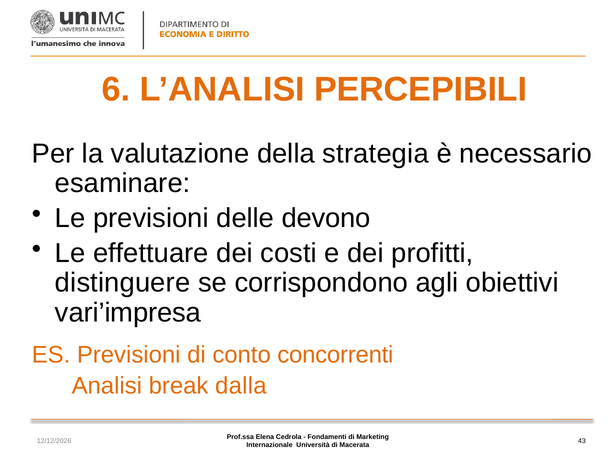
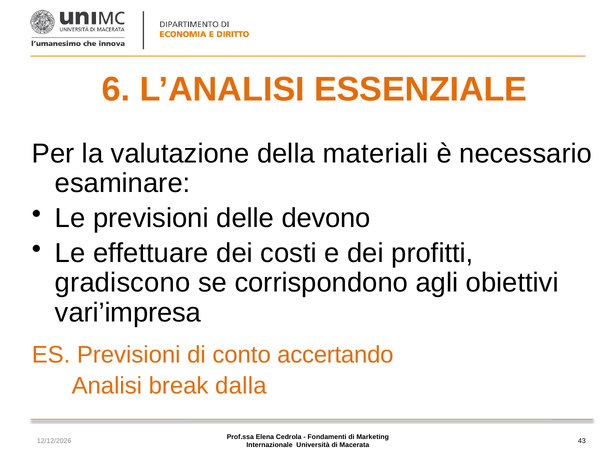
PERCEPIBILI: PERCEPIBILI -> ESSENZIALE (421, 90)
strategia: strategia -> materiali (376, 154)
distinguere: distinguere -> gradiscono (123, 283)
concorrenti: concorrenti -> accertando (335, 355)
